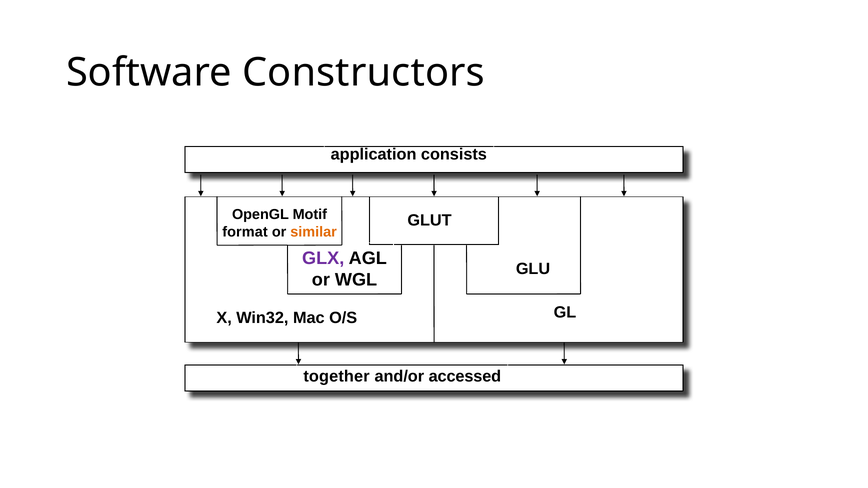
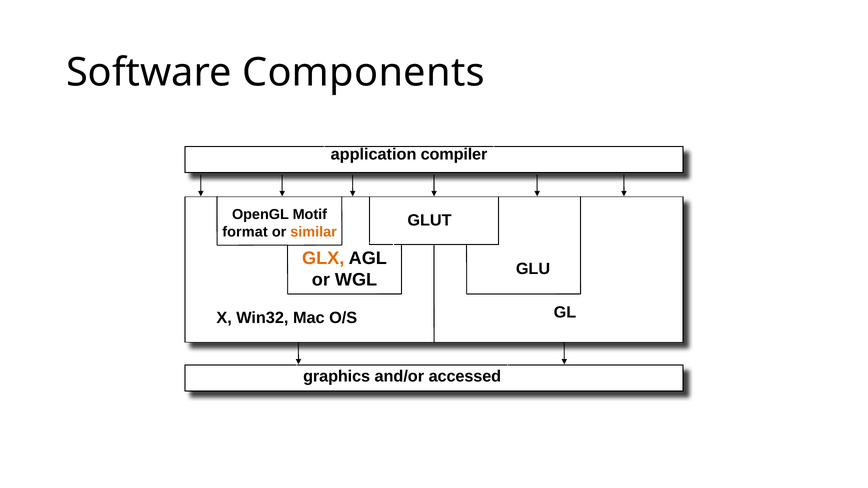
Constructors: Constructors -> Components (363, 73)
consists: consists -> compiler (454, 155)
GLX colour: purple -> orange (323, 258)
together: together -> graphics (337, 377)
